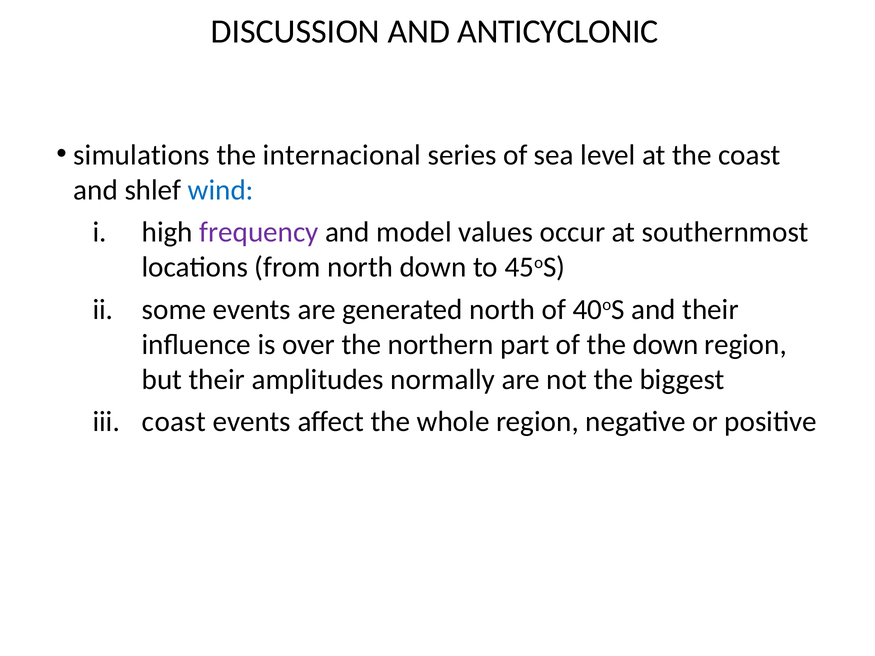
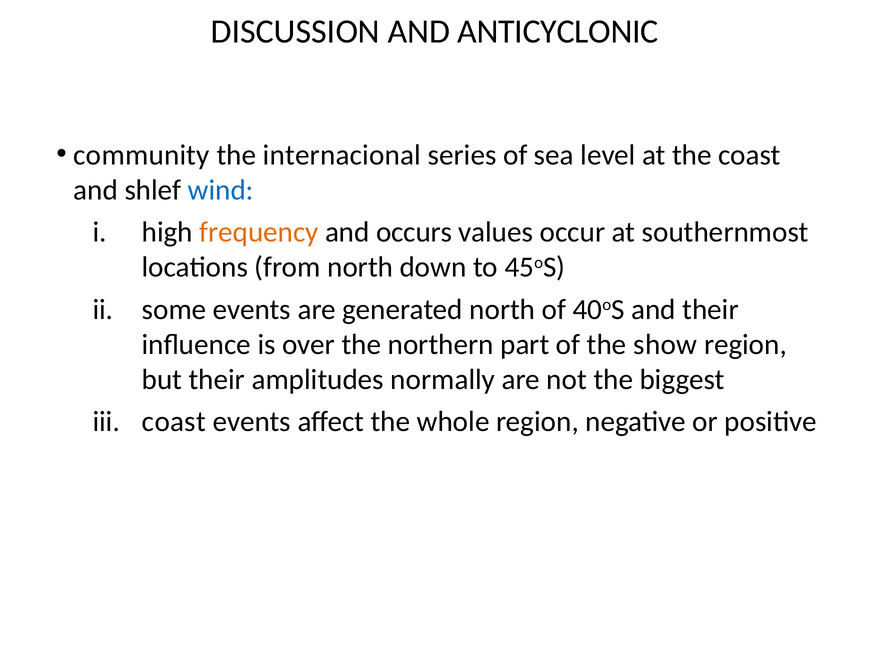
simulations: simulations -> community (142, 155)
frequency colour: purple -> orange (259, 232)
model: model -> occurs (414, 232)
the down: down -> show (665, 345)
